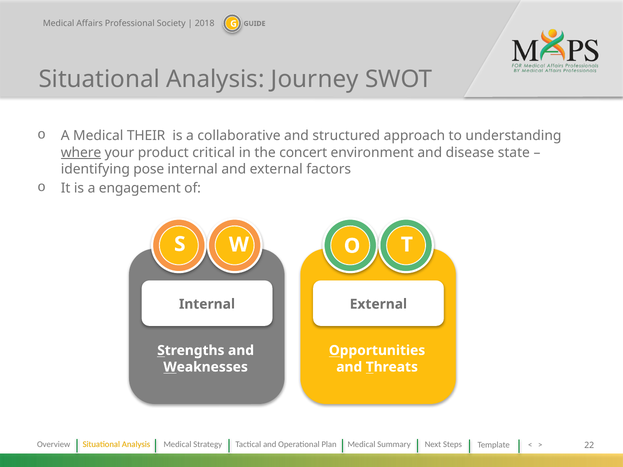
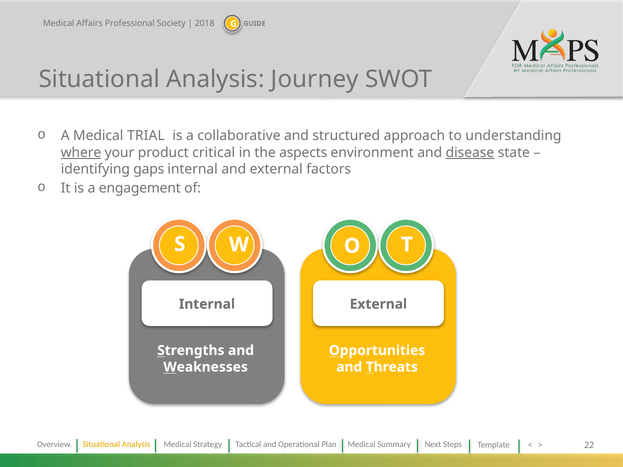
THEIR: THEIR -> TRIAL (146, 136)
concert: concert -> aspects (303, 153)
disease underline: none -> present (470, 153)
pose: pose -> gaps (149, 169)
